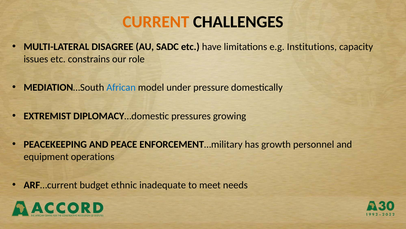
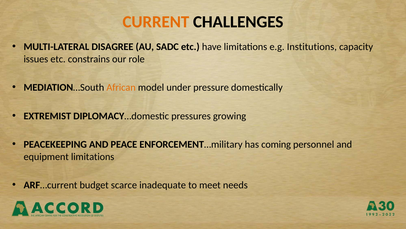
African colour: blue -> orange (121, 87)
growth: growth -> coming (276, 144)
equipment operations: operations -> limitations (93, 156)
ethnic: ethnic -> scarce (124, 185)
